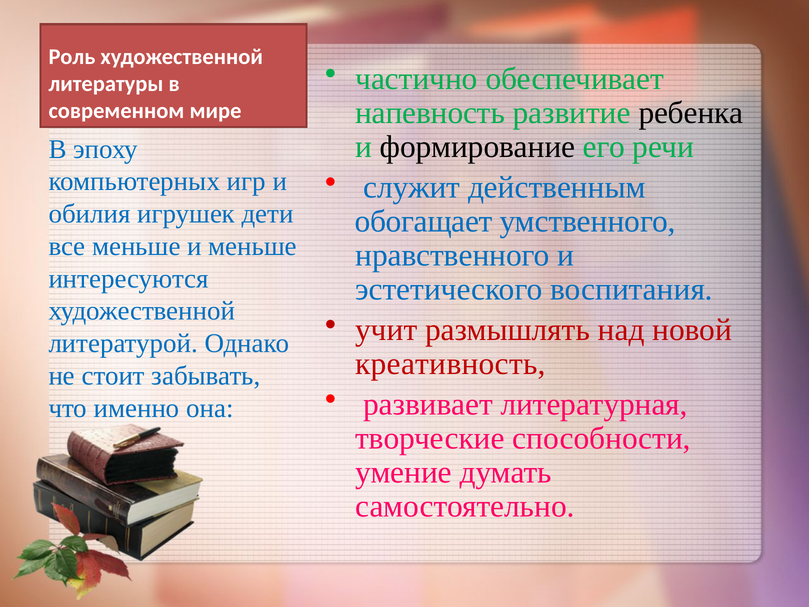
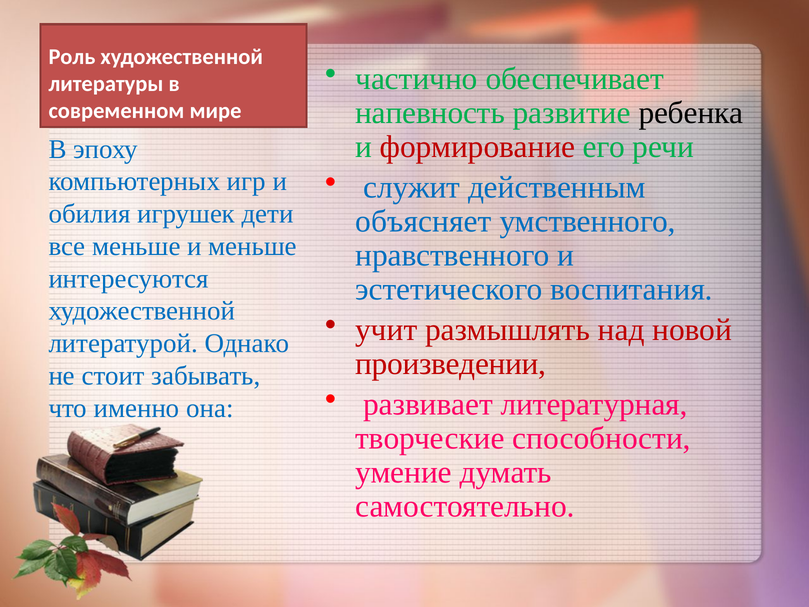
формирование colour: black -> red (478, 147)
обогащает: обогащает -> объясняет (423, 221)
креативность: креативность -> произведении (451, 364)
